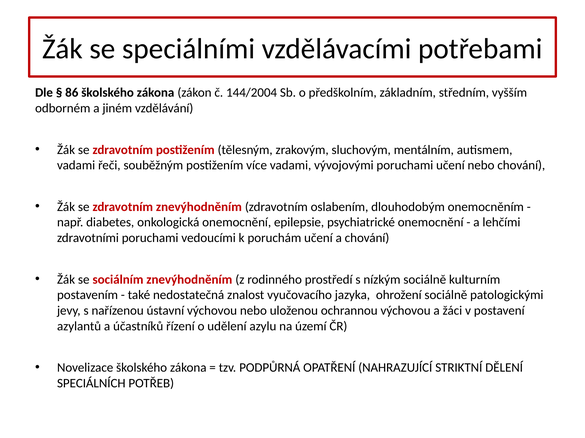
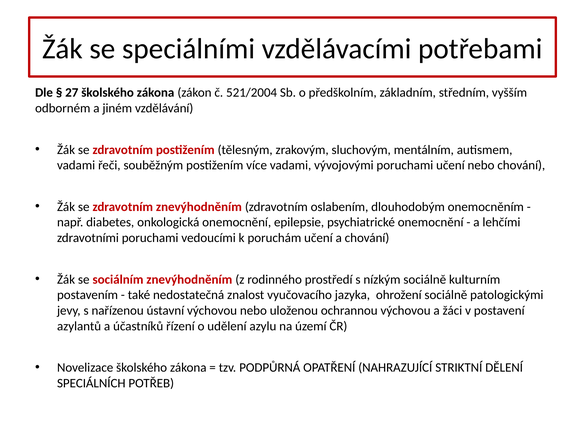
86: 86 -> 27 (72, 93)
144/2004: 144/2004 -> 521/2004 (252, 93)
